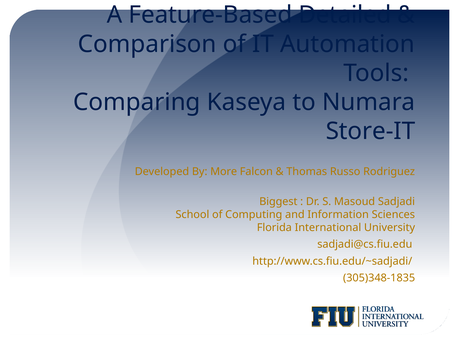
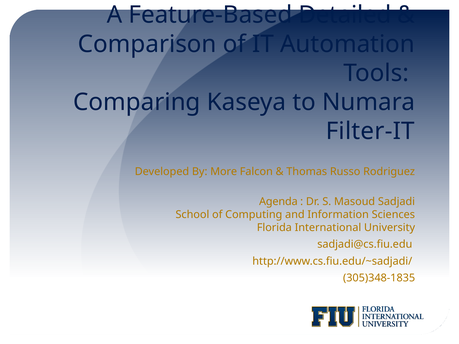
Store-IT: Store-IT -> Filter-IT (370, 131)
Biggest: Biggest -> Agenda (278, 202)
